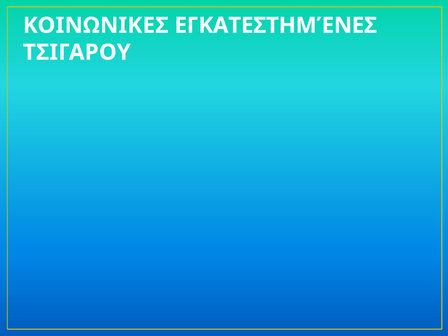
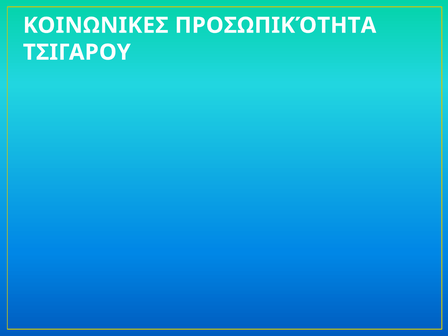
ΕΓΚΑΤΕΣΤΗΜΈΝΕΣ: ΕΓΚΑΤΕΣΤΗΜΈΝΕΣ -> ΠΡΟΣΩΠΙΚΌΤΗΤΑ (276, 25)
